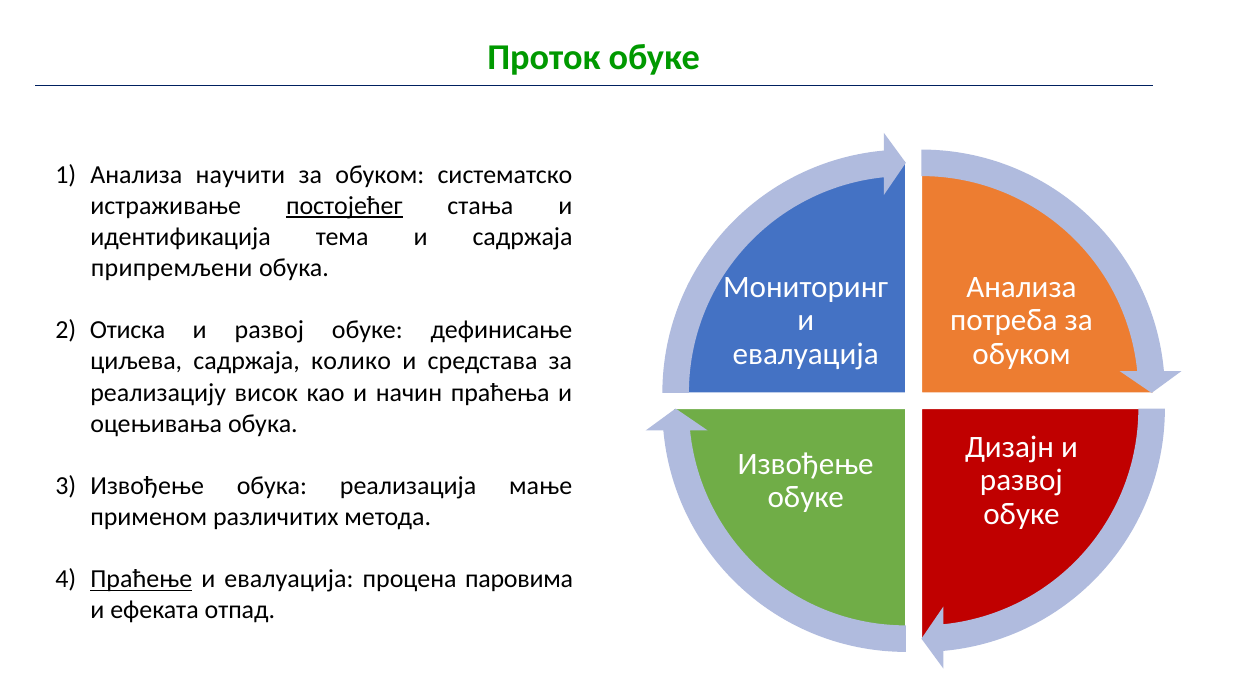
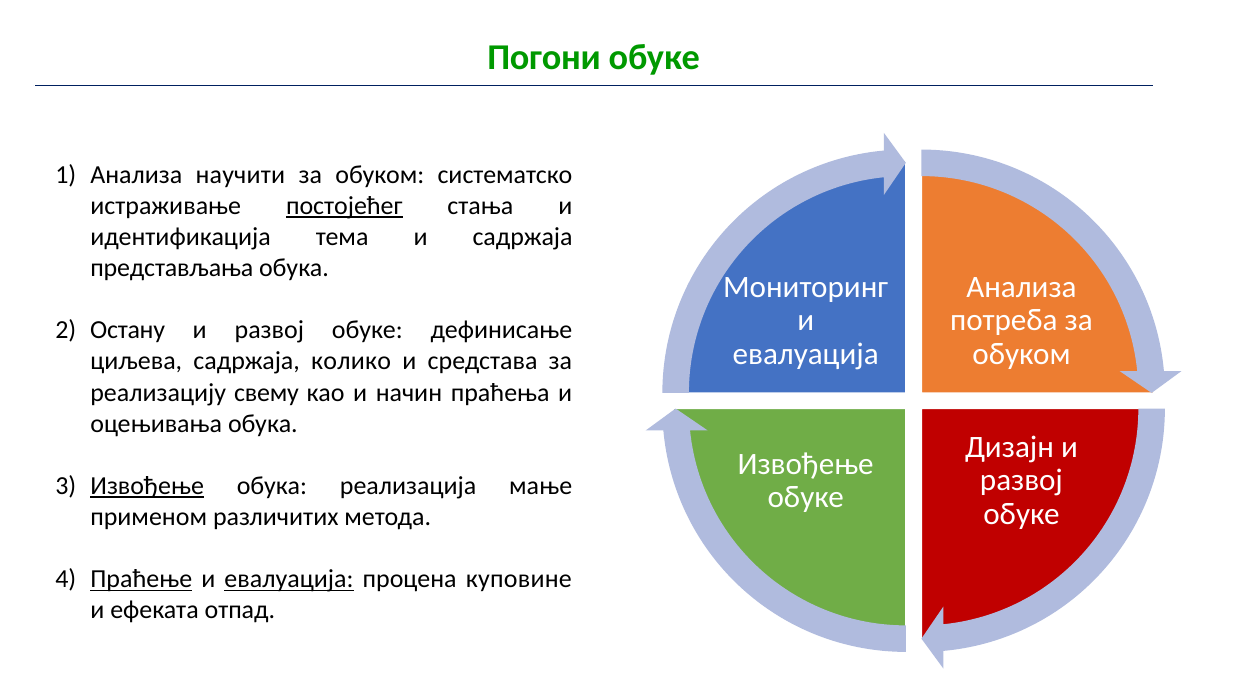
Проток: Проток -> Погони (544, 58)
припремљени: припремљени -> представљања (172, 268)
Отиска: Отиска -> Остану (128, 330)
висок: висок -> свему (267, 393)
Извођење underline: none -> present (147, 486)
евалуација underline: none -> present (289, 579)
паровима: паровима -> куповине (519, 579)
